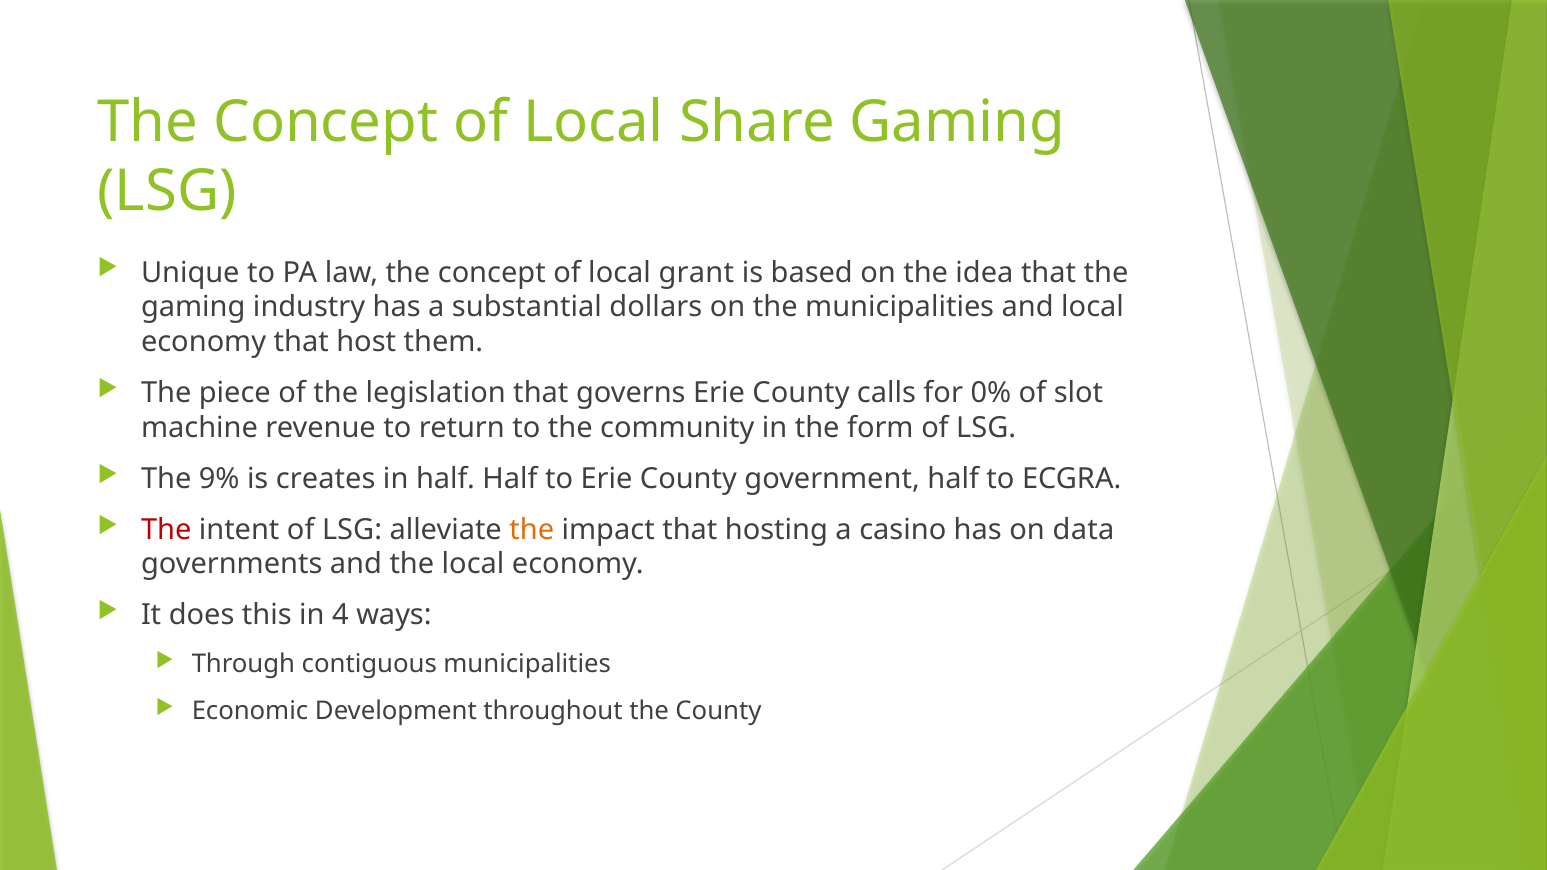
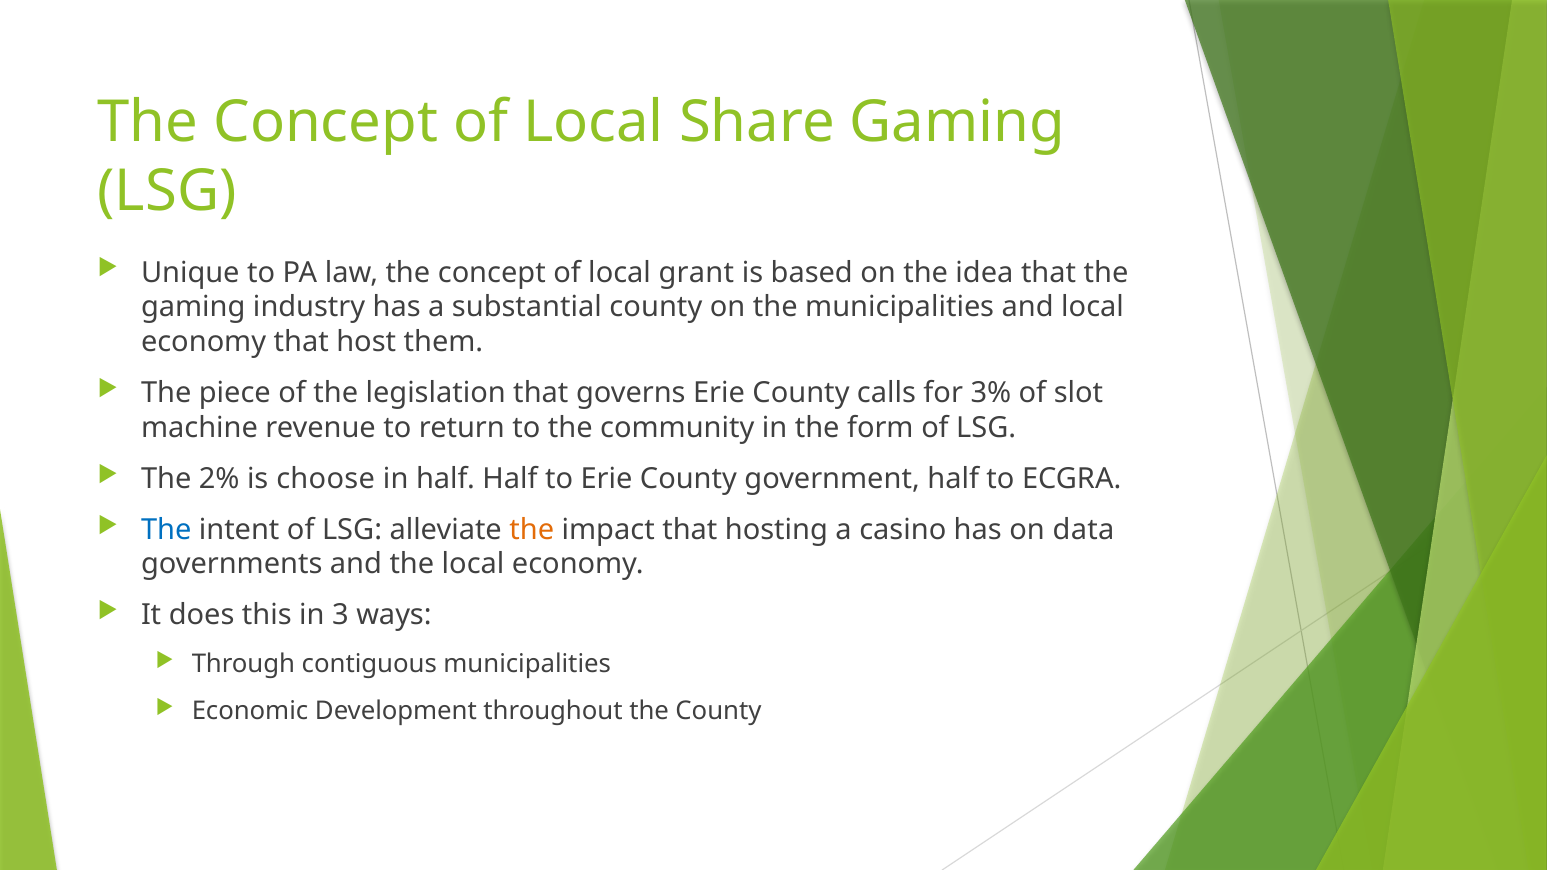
substantial dollars: dollars -> county (656, 307)
0%: 0% -> 3% (991, 393)
9%: 9% -> 2% (219, 479)
creates: creates -> choose (326, 479)
The colour: red -> blue (166, 530)
4: 4 -> 3 (340, 615)
